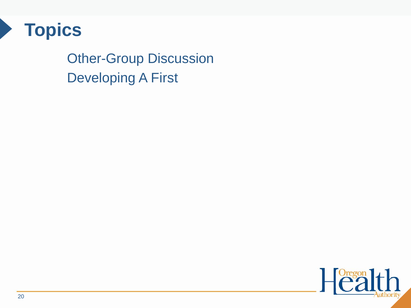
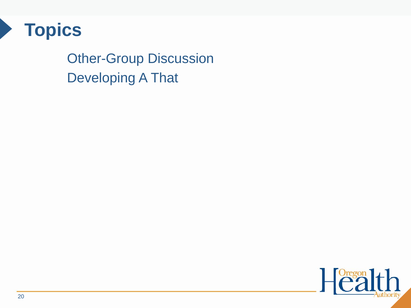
First: First -> That (164, 78)
